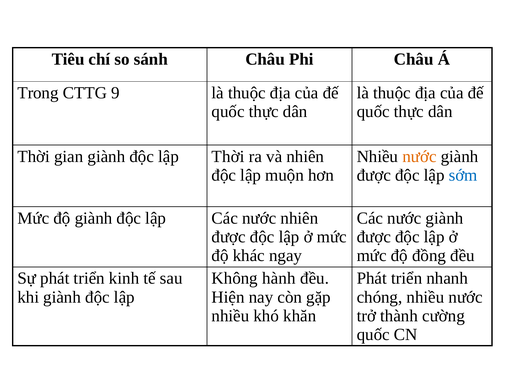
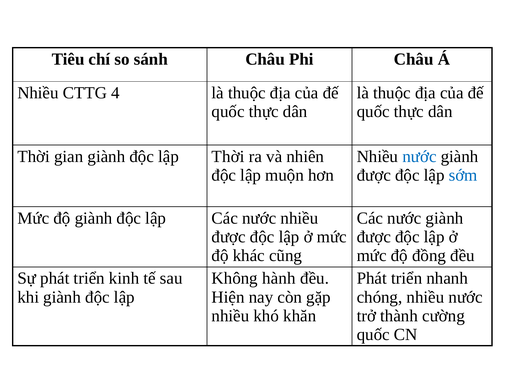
Trong: Trong -> Nhiều (38, 93)
9: 9 -> 4 (115, 93)
nước colour: orange -> blue (419, 156)
nước nhiên: nhiên -> nhiều (299, 218)
ngay: ngay -> cũng (286, 256)
